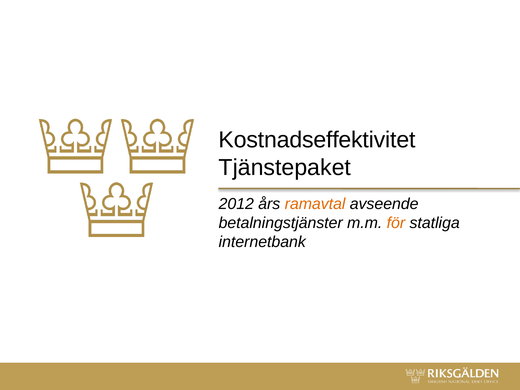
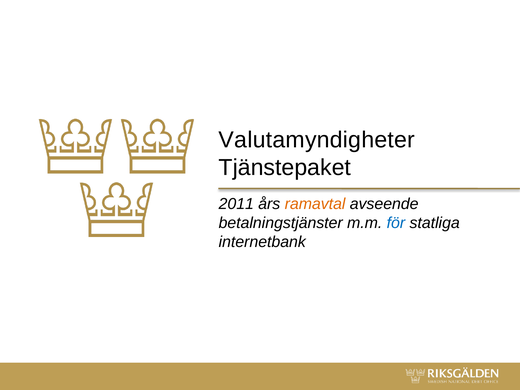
Kostnadseffektivitet: Kostnadseffektivitet -> Valutamyndigheter (317, 140)
2012: 2012 -> 2011 (236, 204)
för colour: orange -> blue (396, 223)
